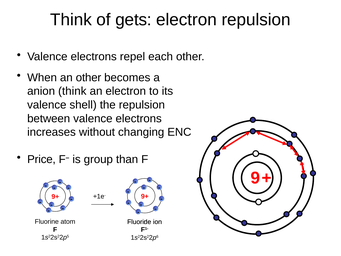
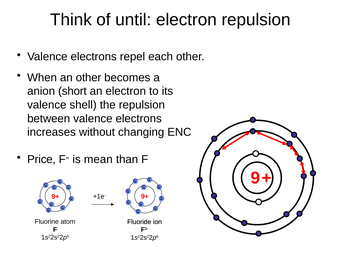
gets: gets -> until (133, 20)
anion think: think -> short (72, 91)
group: group -> mean (98, 159)
